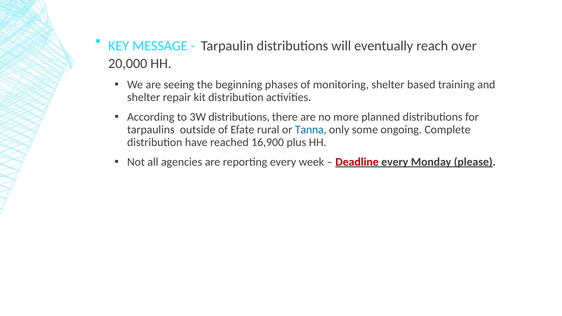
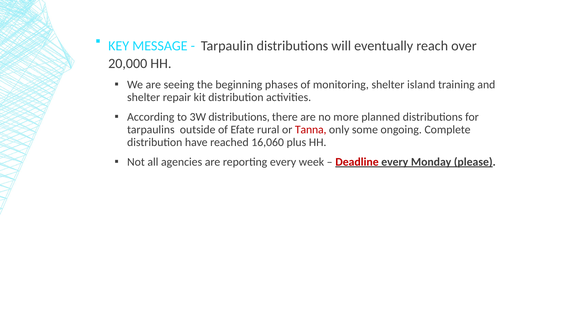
based: based -> island (421, 85)
Tanna colour: blue -> red (311, 130)
16,900: 16,900 -> 16,060 (268, 142)
